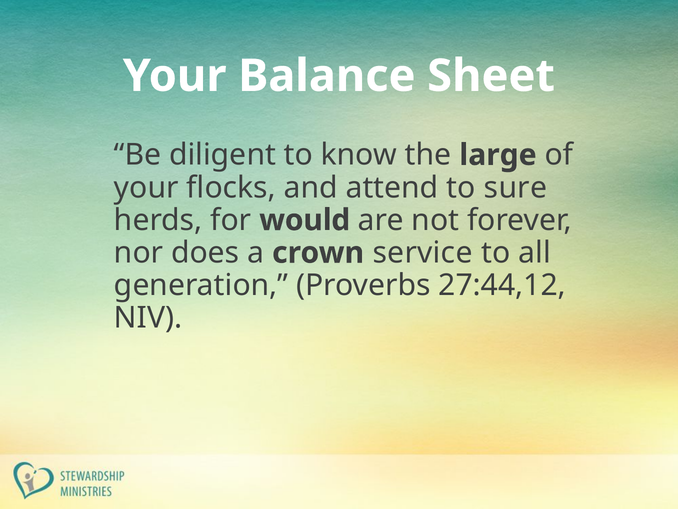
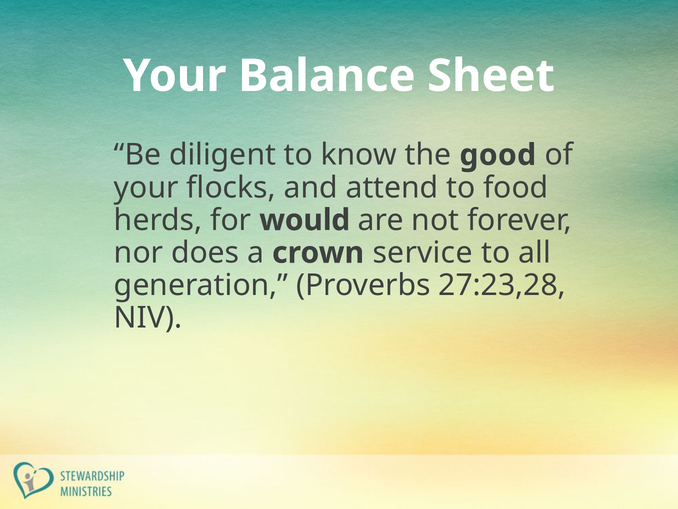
large: large -> good (498, 155)
sure: sure -> food (516, 187)
27:44,12: 27:44,12 -> 27:23,28 (502, 285)
